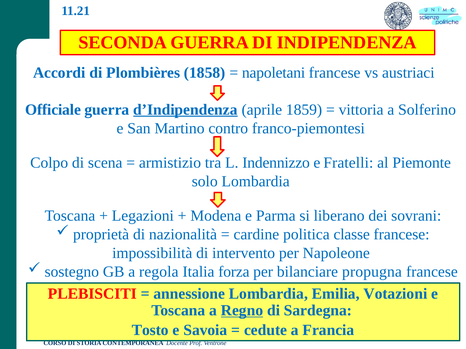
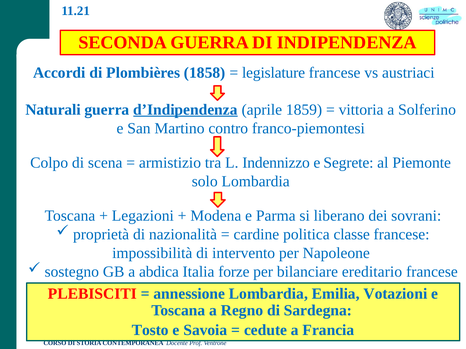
napoletani: napoletani -> legislature (274, 73)
Officiale: Officiale -> Naturali (53, 110)
Fratelli: Fratelli -> Segrete (348, 163)
regola: regola -> abdica (159, 272)
forza: forza -> forze (234, 272)
propugna: propugna -> ereditario (372, 272)
Regno underline: present -> none (242, 311)
